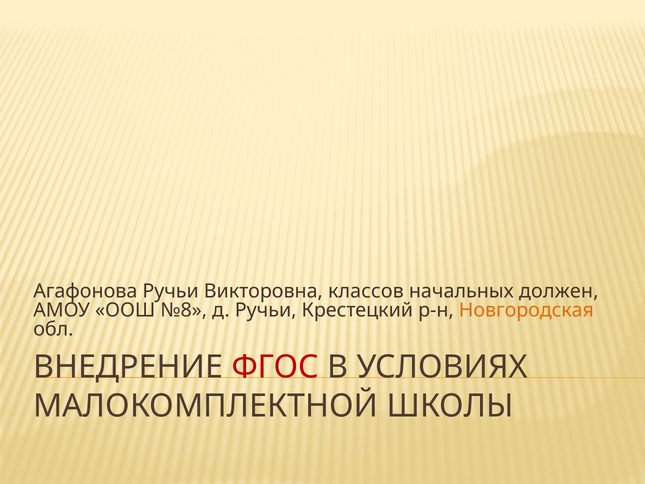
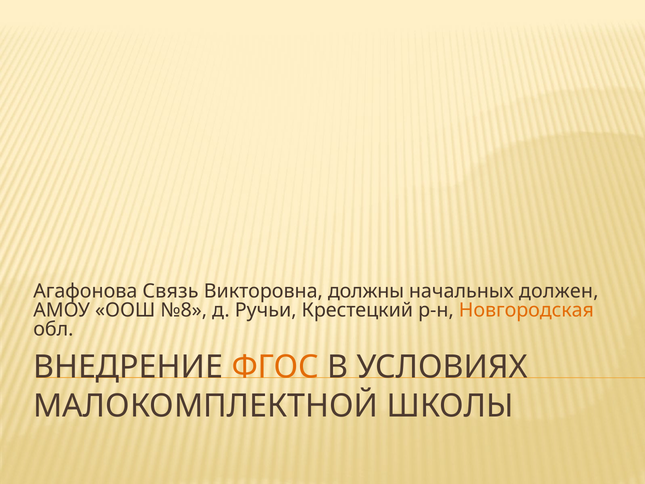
Агафонова Ручьи: Ручьи -> Связь (171, 291)
классов: классов -> должны (366, 291)
ФГОС colour: red -> orange (275, 367)
